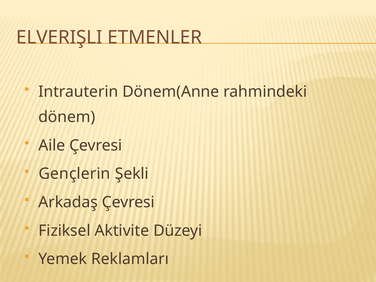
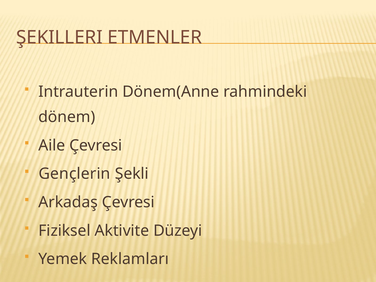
ELVERIŞLI: ELVERIŞLI -> ŞEKILLERI (59, 37)
